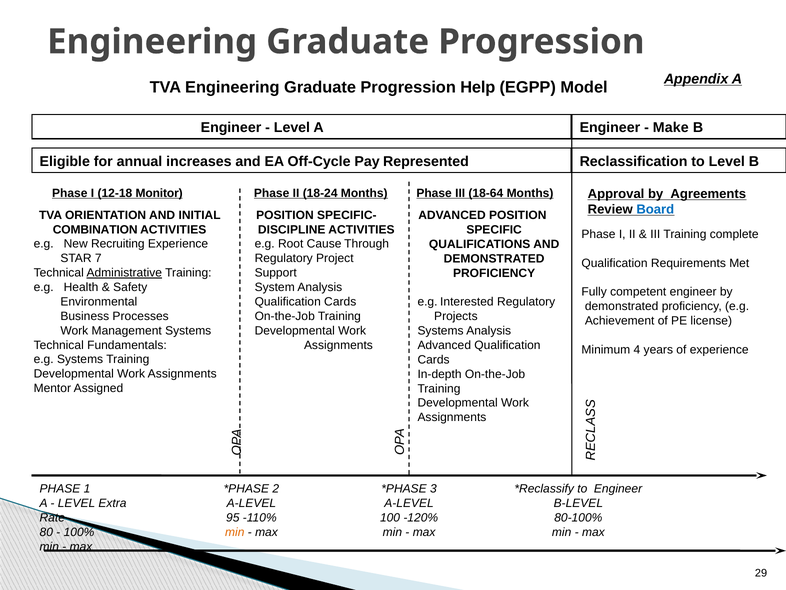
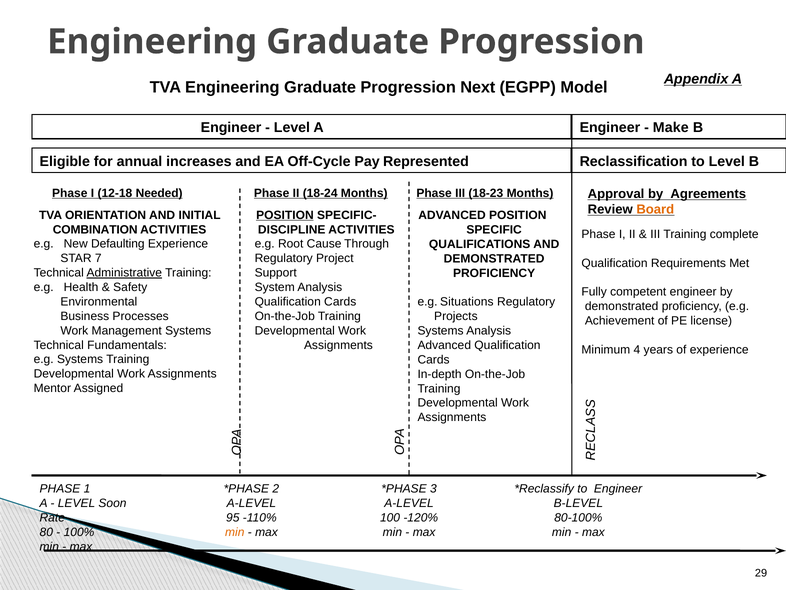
Help: Help -> Next (478, 87)
Monitor: Monitor -> Needed (159, 193)
18-64: 18-64 -> 18-23 (486, 193)
Board colour: blue -> orange (655, 209)
POSITION underline: none -> present (285, 215)
Recruiting: Recruiting -> Defaulting (118, 244)
Interested: Interested -> Situations (467, 302)
Extra: Extra -> Soon (112, 503)
